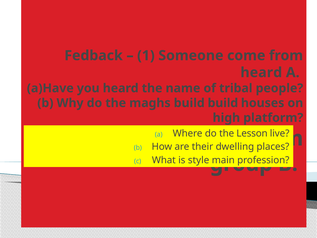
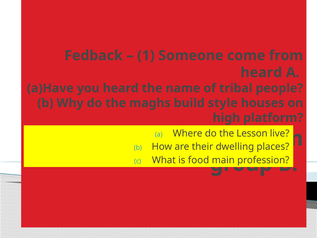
build build: build -> style (223, 103)
style: style -> food (199, 160)
